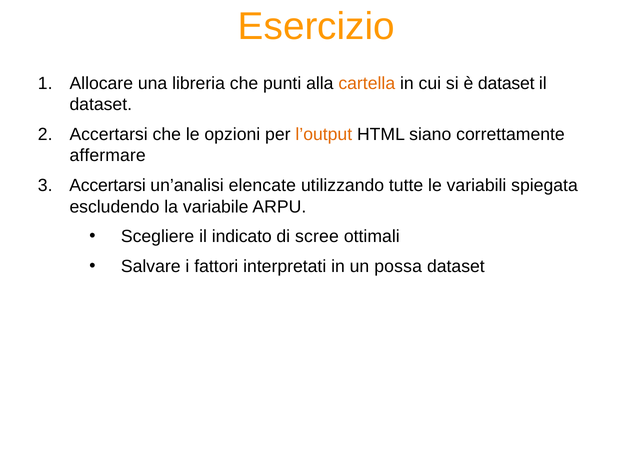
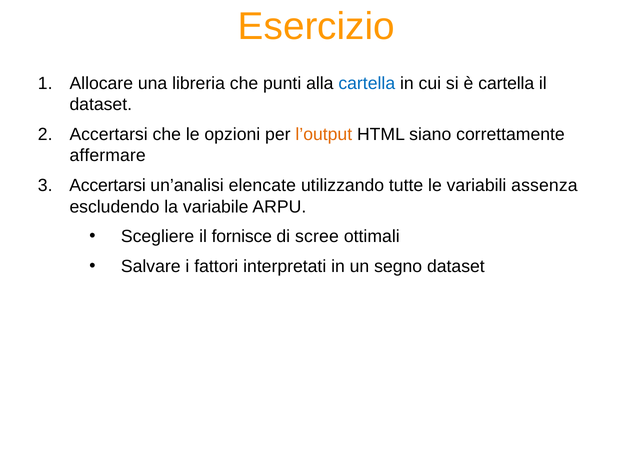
cartella colour: orange -> blue (367, 83)
è dataset: dataset -> cartella (506, 83)
spiegata: spiegata -> assenza (544, 185)
indicato: indicato -> fornisce (242, 237)
possa: possa -> segno (398, 266)
